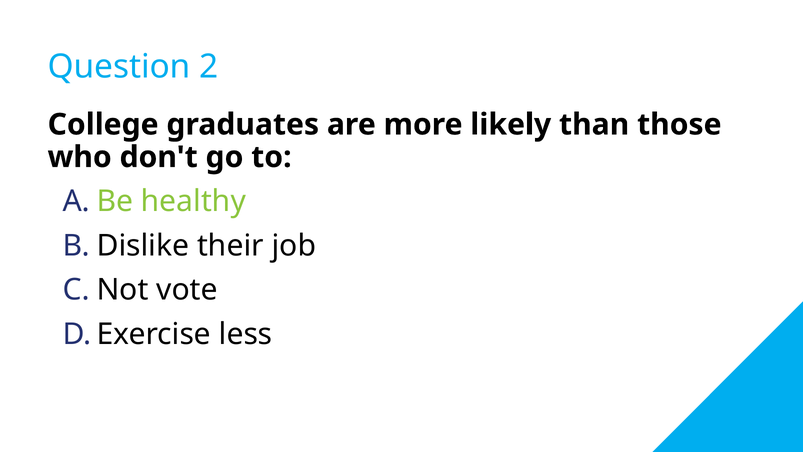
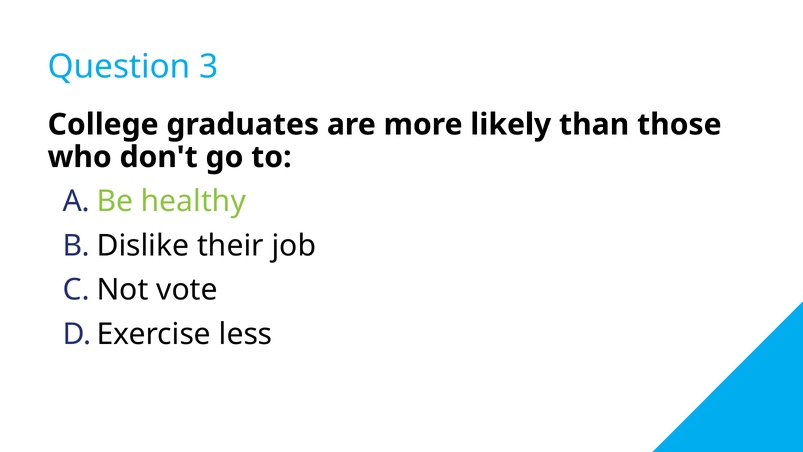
2: 2 -> 3 (209, 67)
